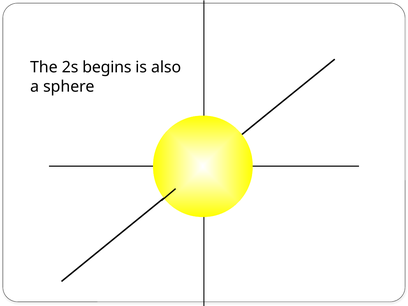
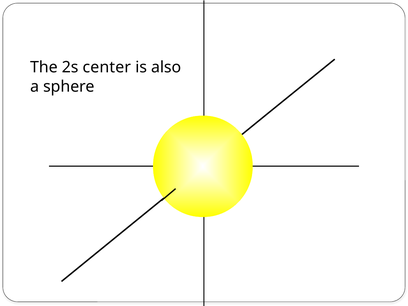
begins: begins -> center (107, 67)
